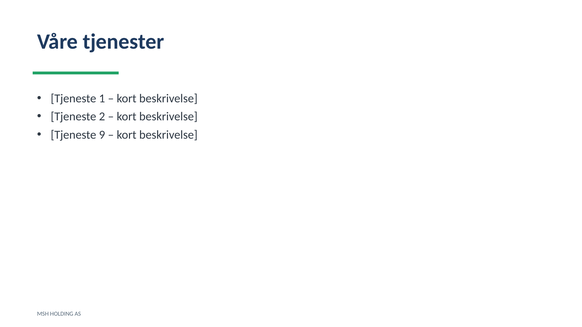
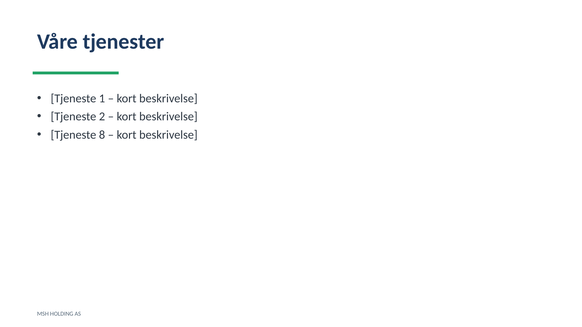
9: 9 -> 8 (102, 135)
